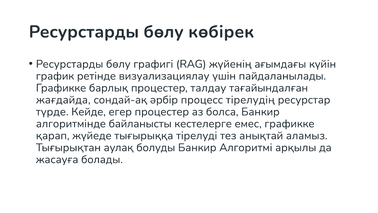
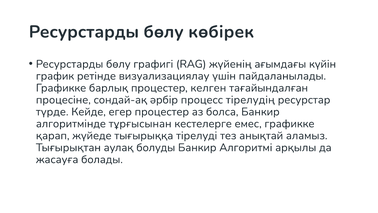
талдау: талдау -> келген (208, 88)
жағдайда: жағдайда -> процесіне (63, 100)
байланысты: байланысты -> тұрғысынан (140, 123)
